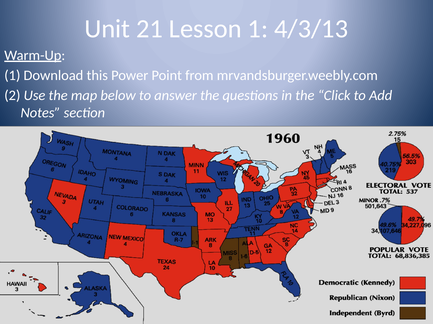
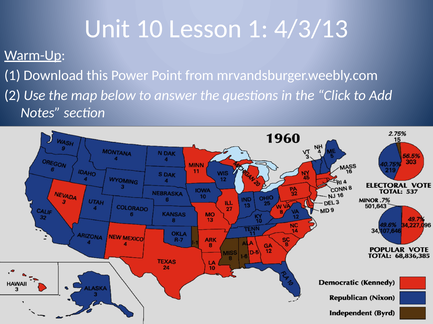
21: 21 -> 10 (150, 29)
